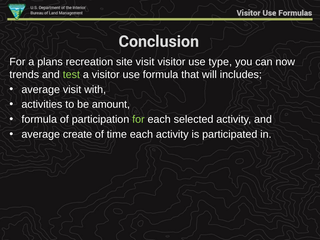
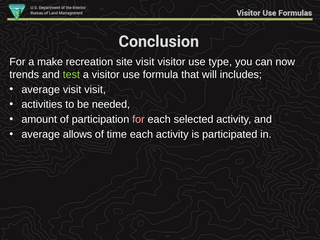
plans: plans -> make (50, 62)
visit with: with -> visit (95, 90)
amount: amount -> needed (111, 104)
formula: formula -> amount (39, 119)
for colour: light green -> pink (138, 119)
create: create -> allows (78, 134)
